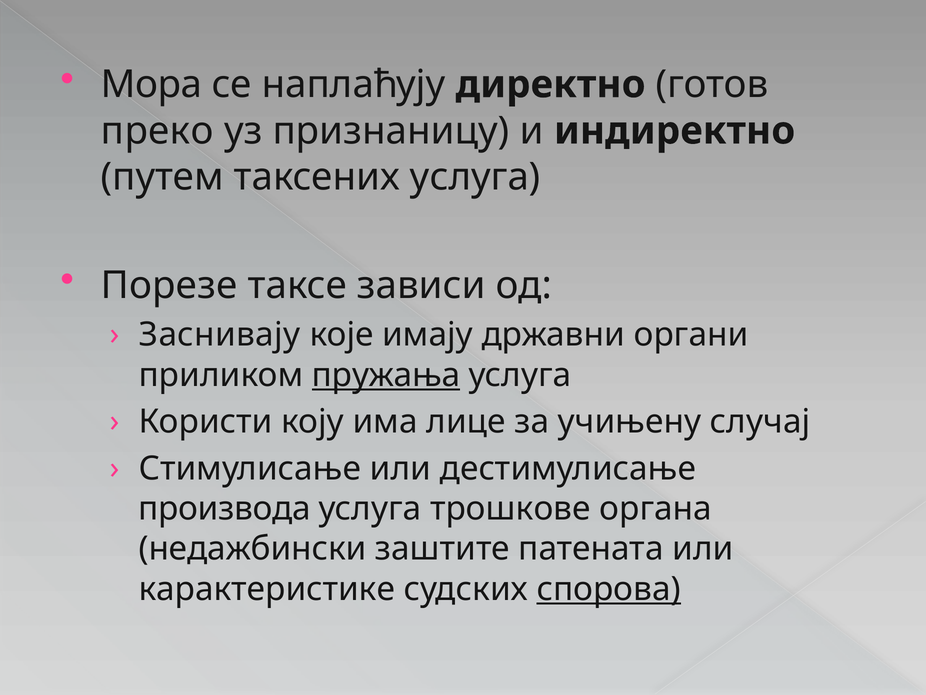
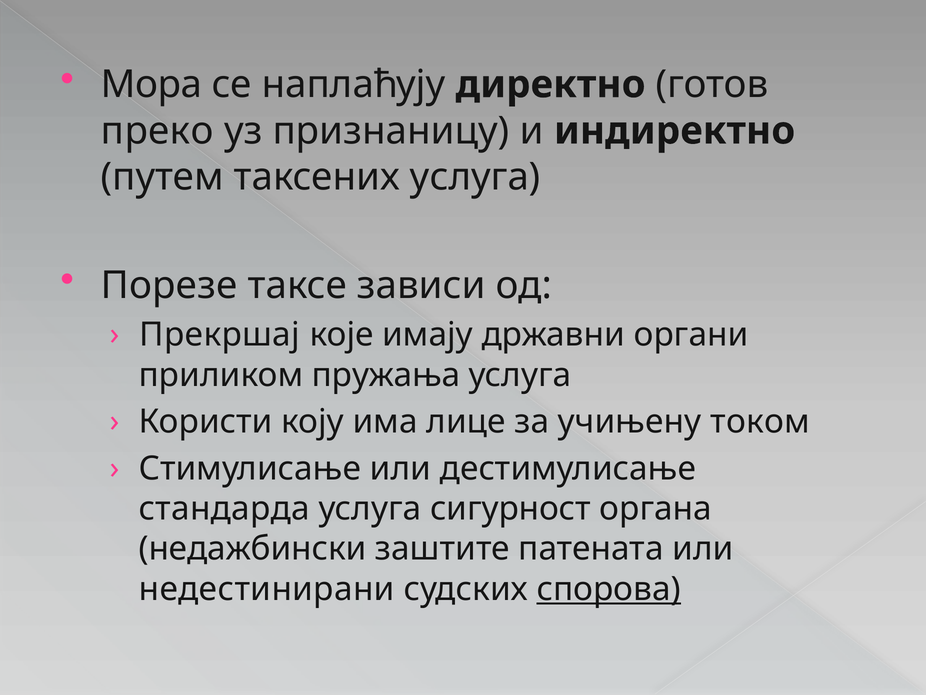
Заснивају: Заснивају -> Прекршај (220, 335)
пружања underline: present -> none (386, 375)
случај: случај -> током (760, 421)
производа: производа -> стандарда (224, 508)
трошкове: трошкове -> сигурност (510, 508)
карактеристике: карактеристике -> недестинирани (267, 589)
